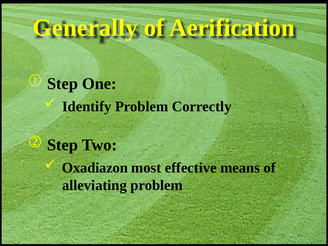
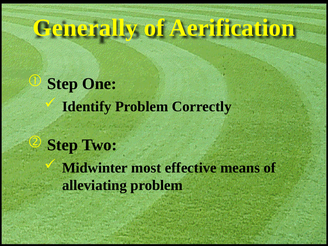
Oxadiazon: Oxadiazon -> Midwinter (95, 168)
